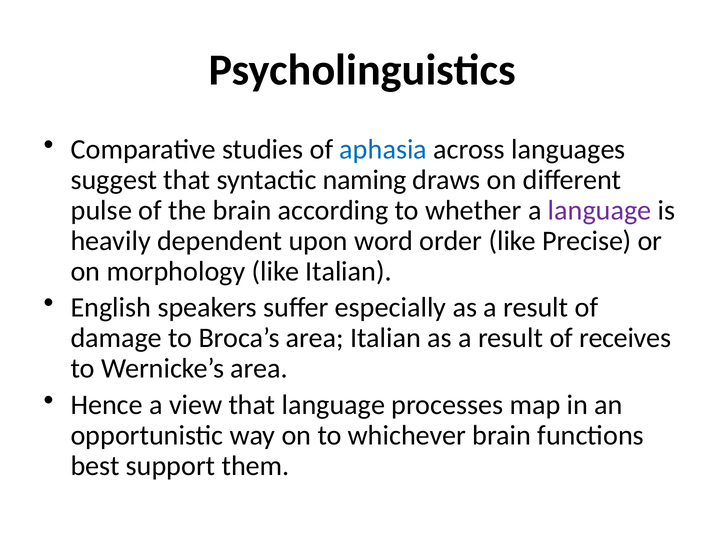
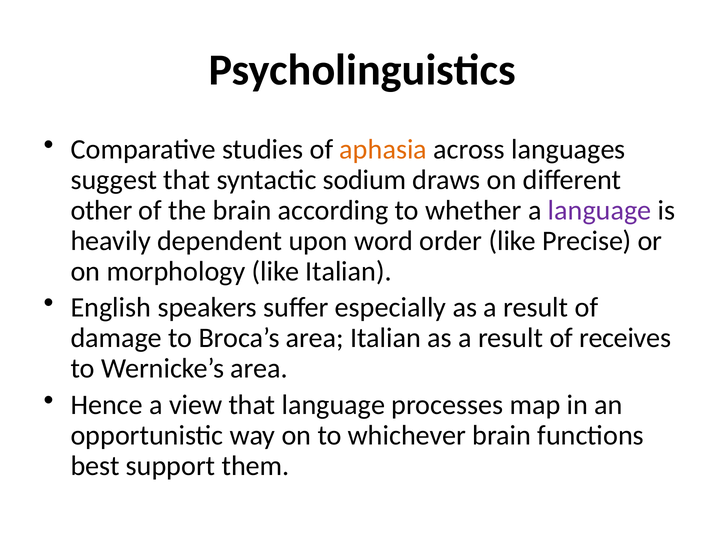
aphasia colour: blue -> orange (383, 149)
naming: naming -> sodium (365, 180)
pulse: pulse -> other (102, 210)
